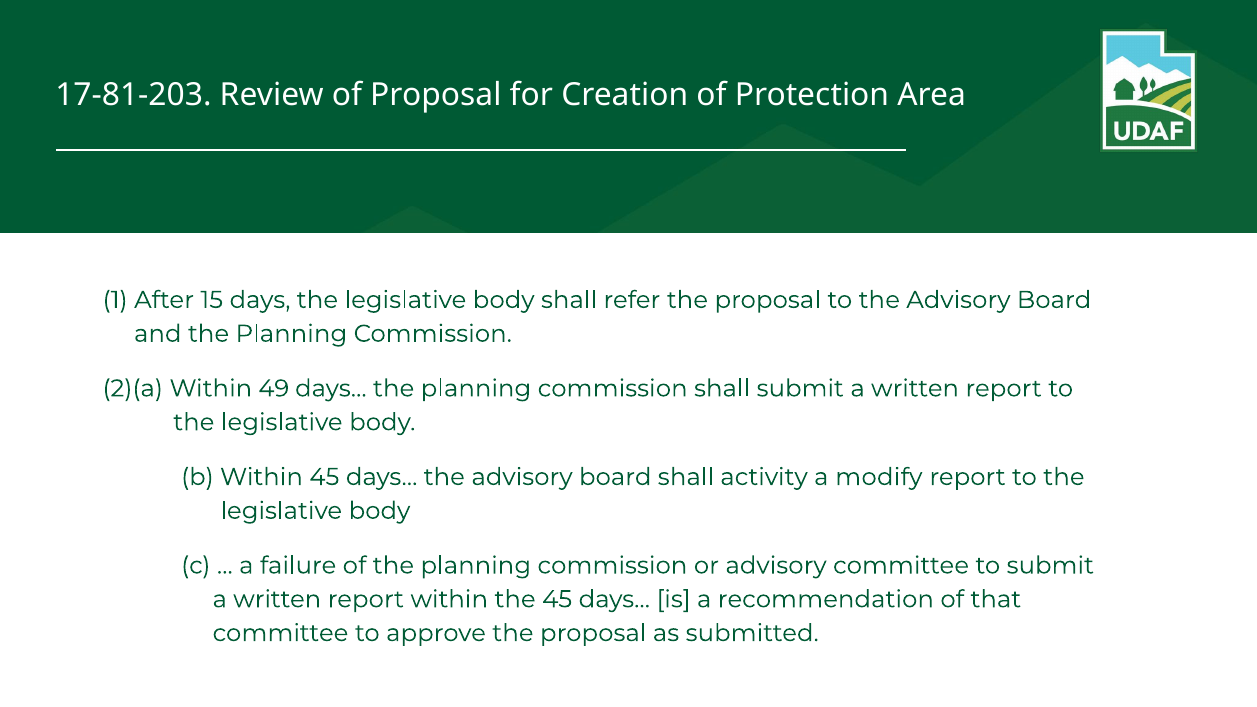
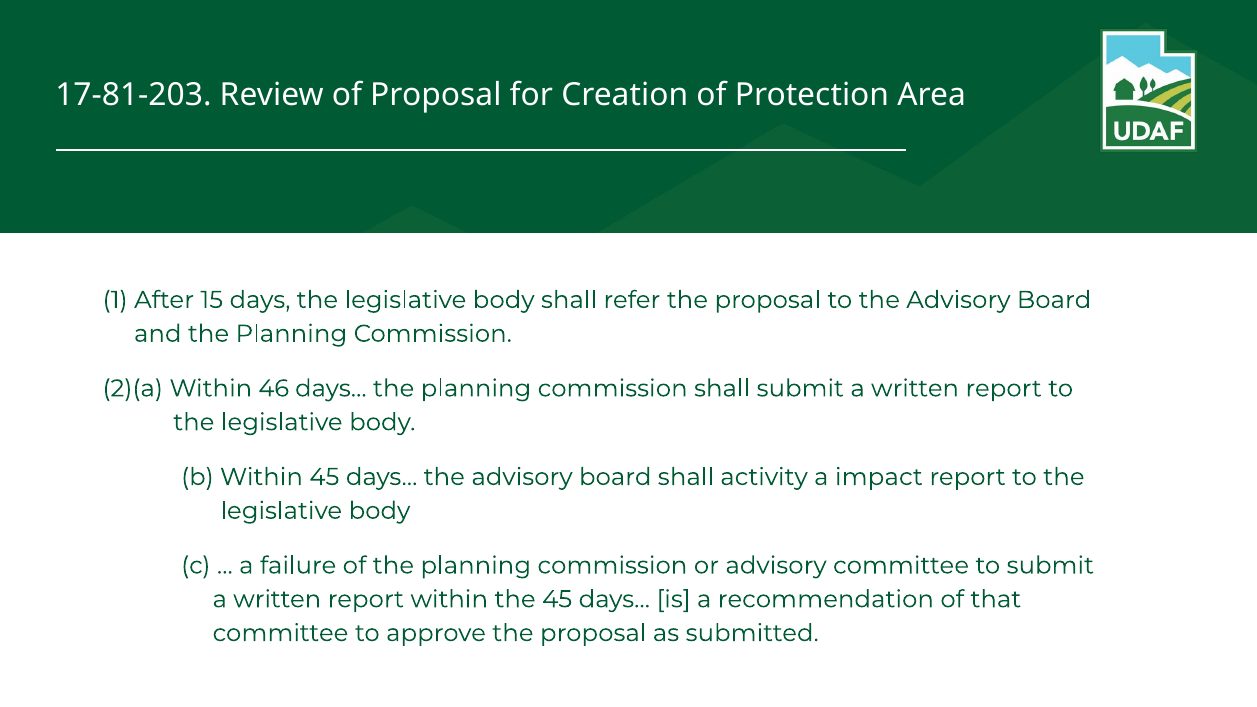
49: 49 -> 46 (274, 388)
modify: modify -> impact (879, 477)
